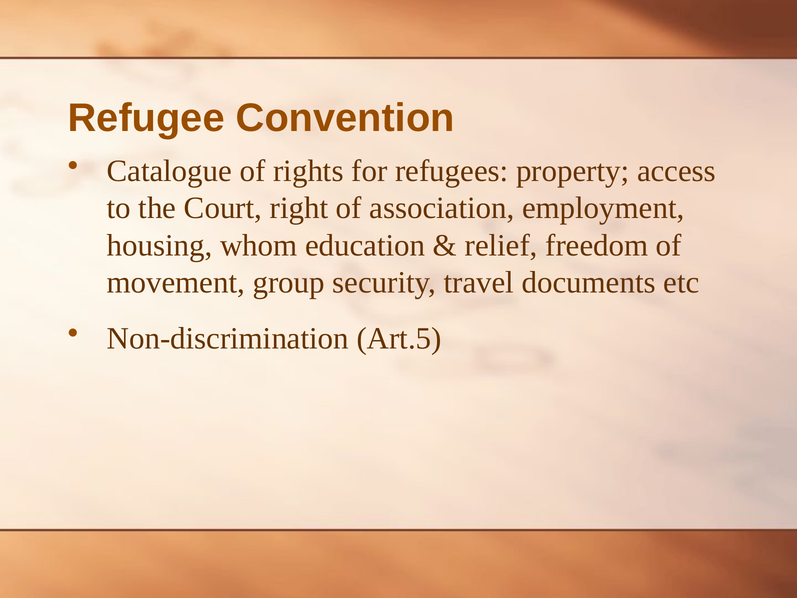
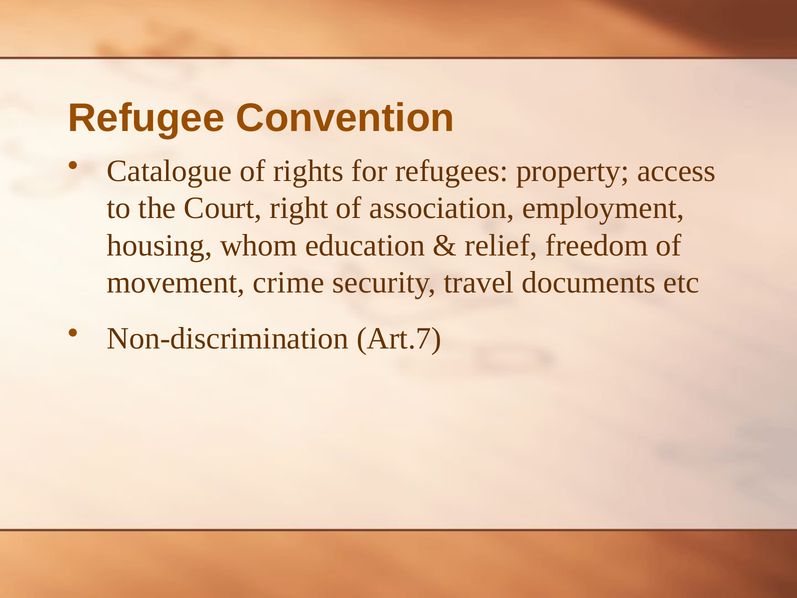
group: group -> crime (289, 283)
Art.5: Art.5 -> Art.7 (399, 338)
